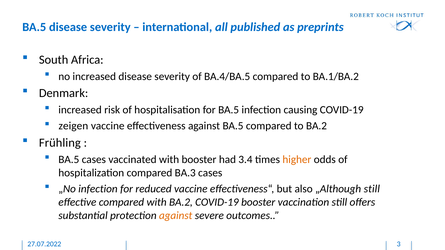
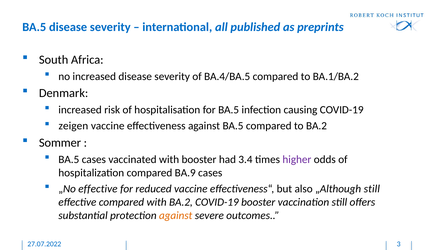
Frühling: Frühling -> Sommer (60, 143)
higher colour: orange -> purple (297, 160)
BA.3: BA.3 -> BA.9 (185, 173)
„No infection: infection -> effective (98, 189)
